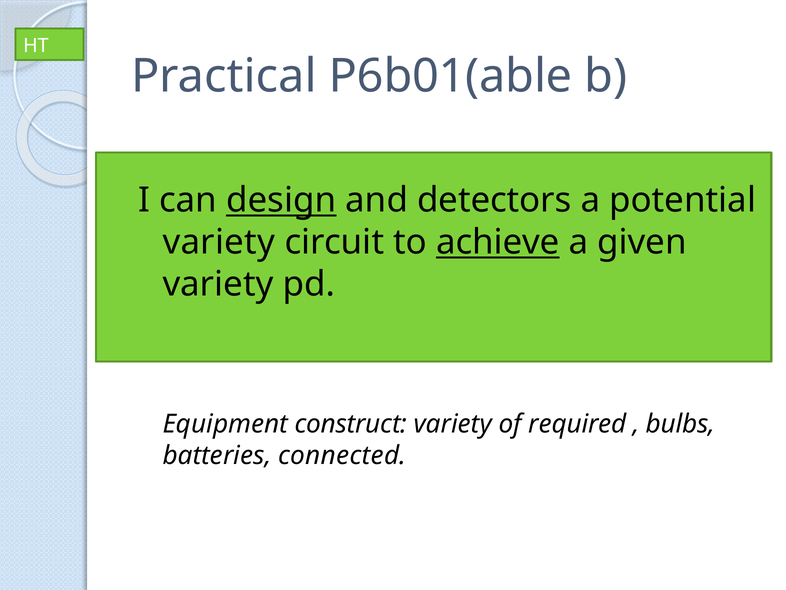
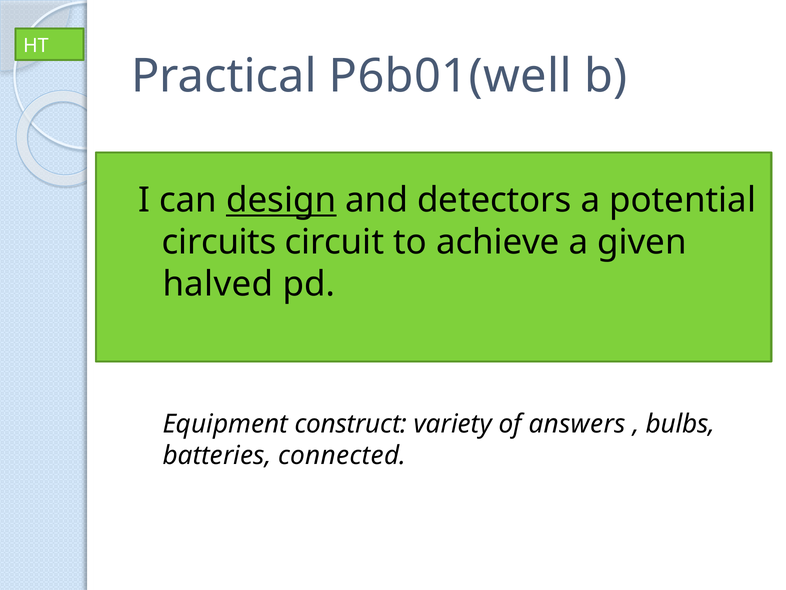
P6b01(able: P6b01(able -> P6b01(well (450, 76)
variety: variety -> circuits (219, 242)
achieve underline: present -> none (498, 242)
variety: variety -> halved (218, 284)
required: required -> answers (577, 424)
